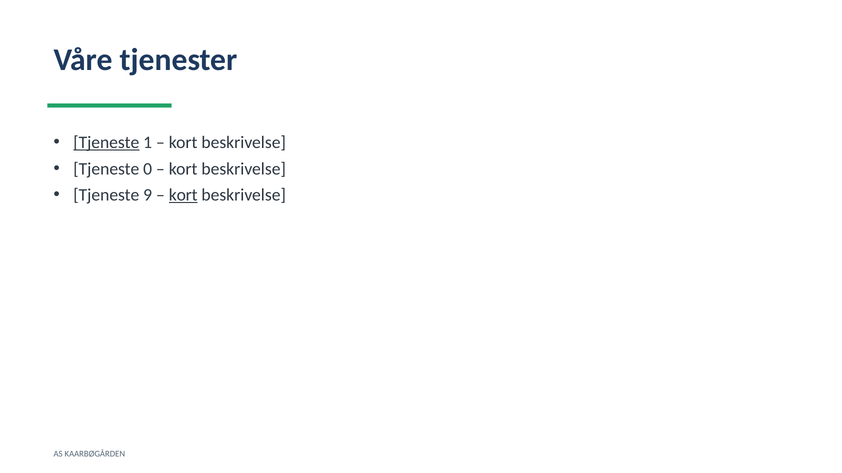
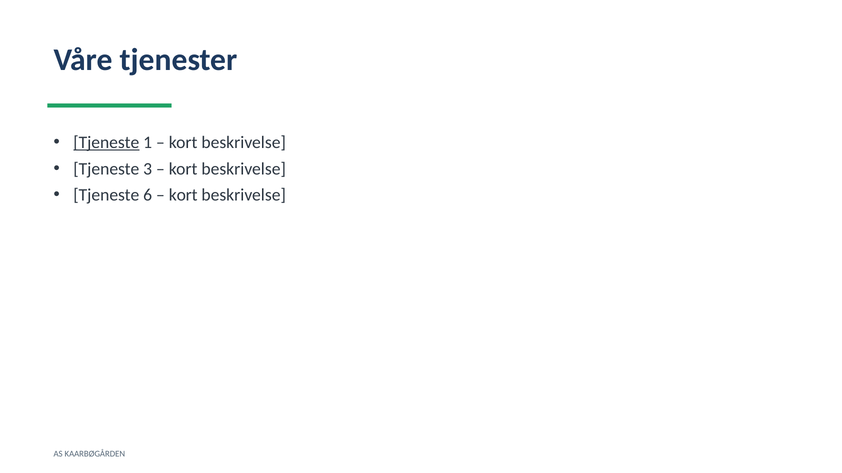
0: 0 -> 3 (148, 169)
9: 9 -> 6 (148, 195)
kort underline: present -> none (183, 195)
